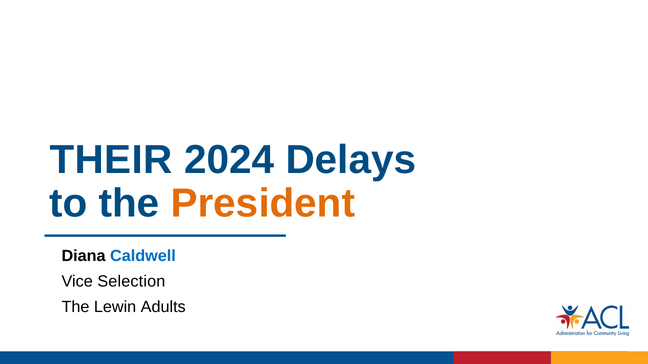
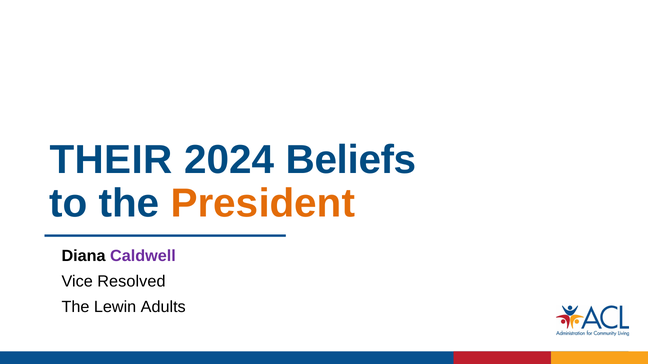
Delays: Delays -> Beliefs (351, 160)
Caldwell colour: blue -> purple (143, 256)
Selection: Selection -> Resolved (131, 282)
